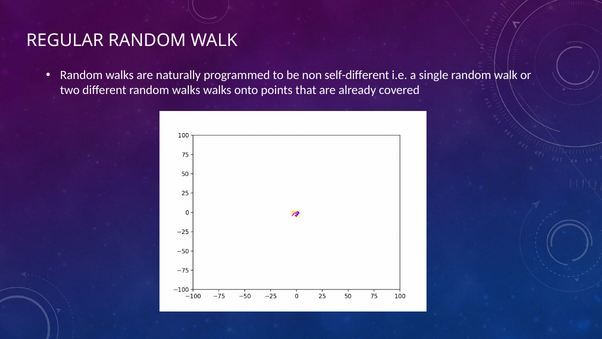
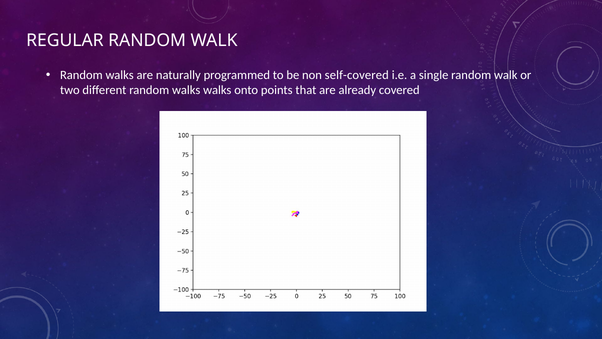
self-different: self-different -> self-covered (357, 75)
